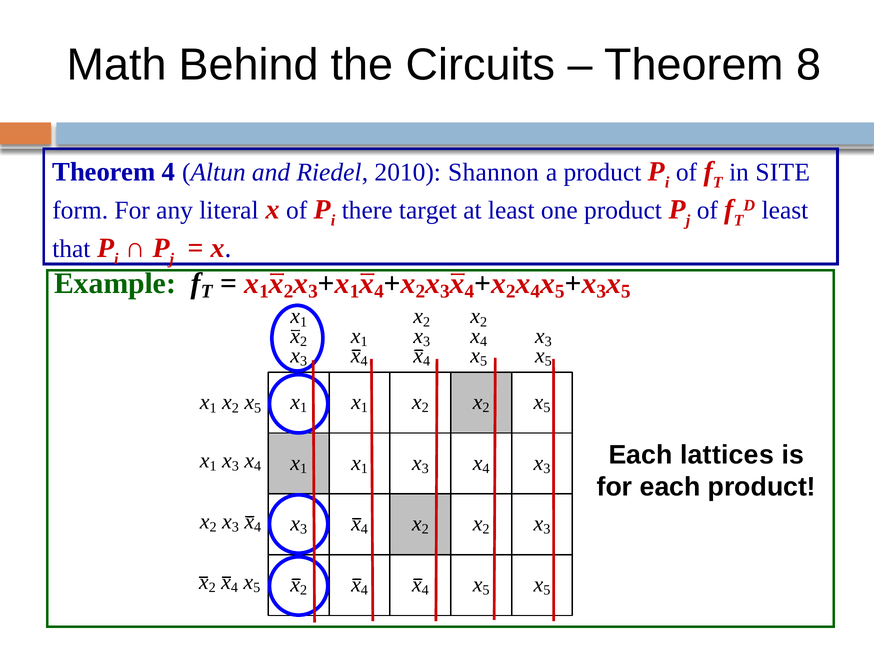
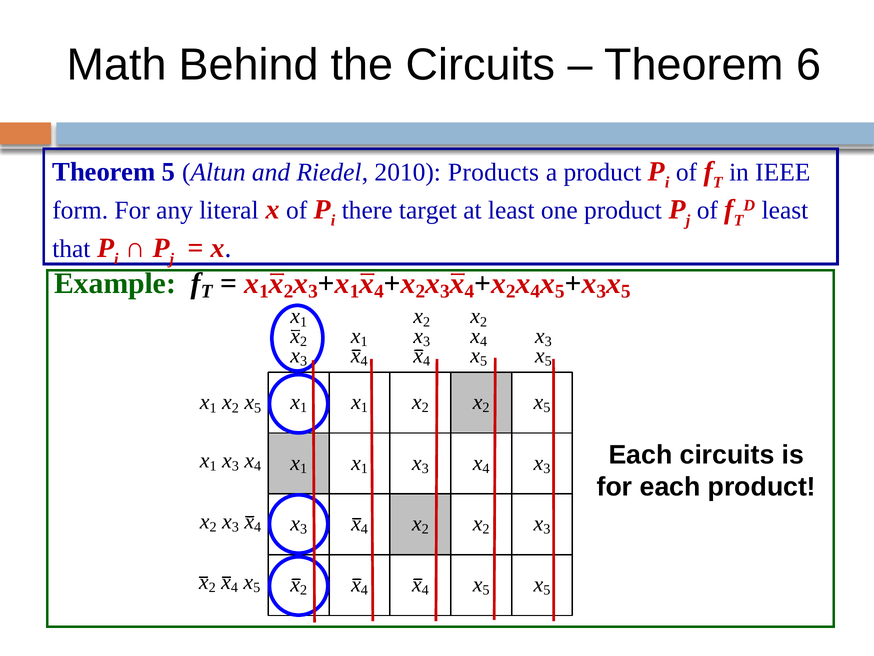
8: 8 -> 6 (809, 65)
Theorem 4: 4 -> 5 (169, 172)
Shannon: Shannon -> Products (493, 172)
SITE: SITE -> IEEE (783, 172)
Each lattices: lattices -> circuits (727, 455)
